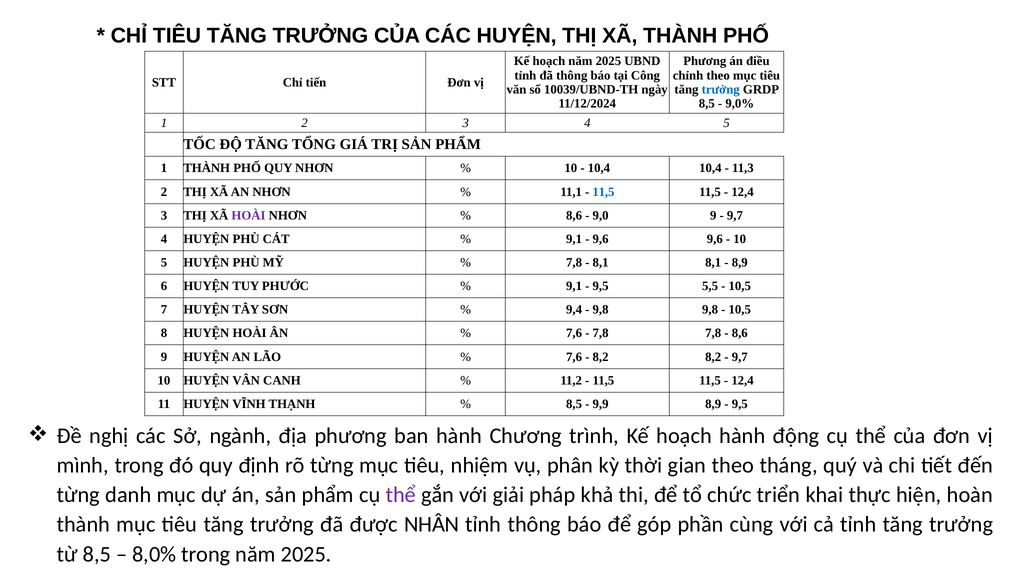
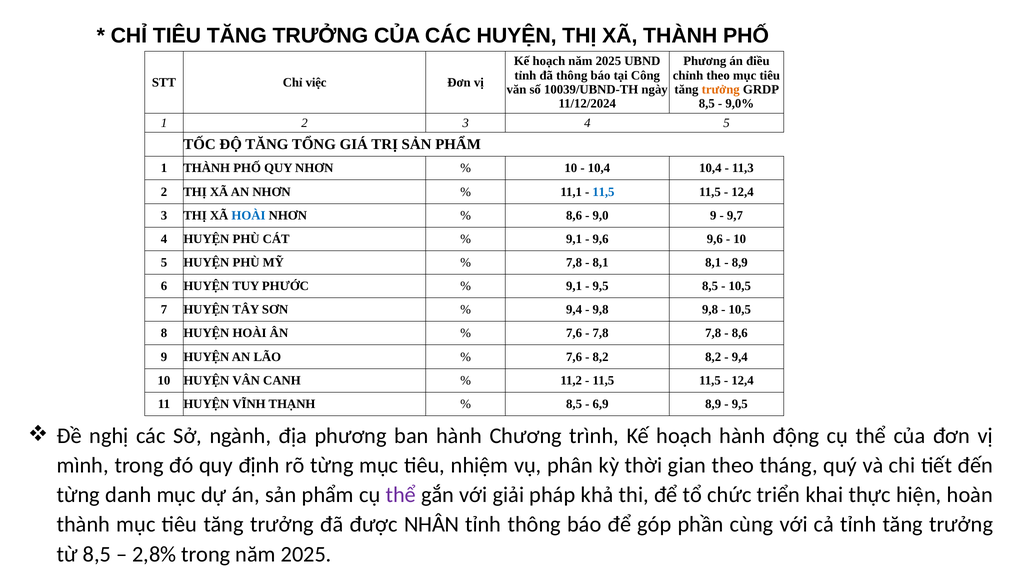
tiến: tiến -> việc (316, 82)
trưởng colour: blue -> orange (721, 89)
HOÀI colour: purple -> blue (248, 215)
9,5 5,5: 5,5 -> 8,5 (710, 286)
9,7: 9,7 -> 9,4 (740, 357)
9,9: 9,9 -> 6,9 (601, 404)
8,0%: 8,0% -> 2,8% (154, 554)
